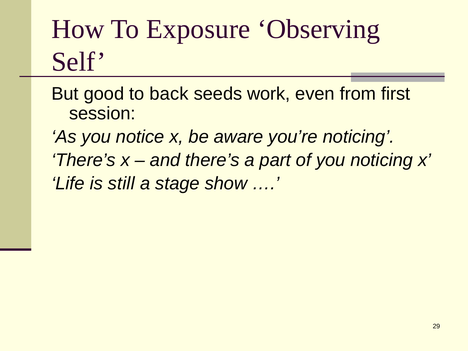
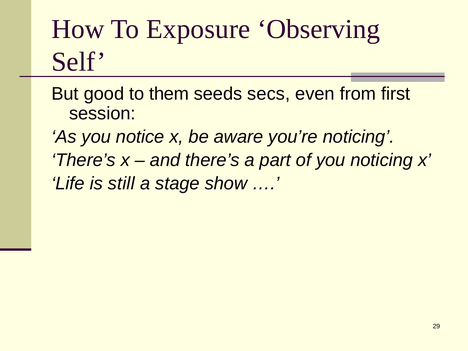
back: back -> them (169, 94)
work: work -> secs (269, 94)
